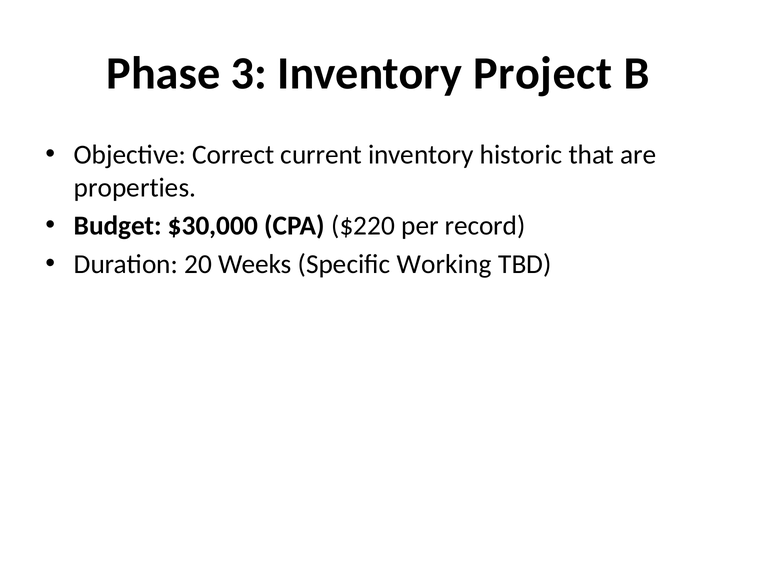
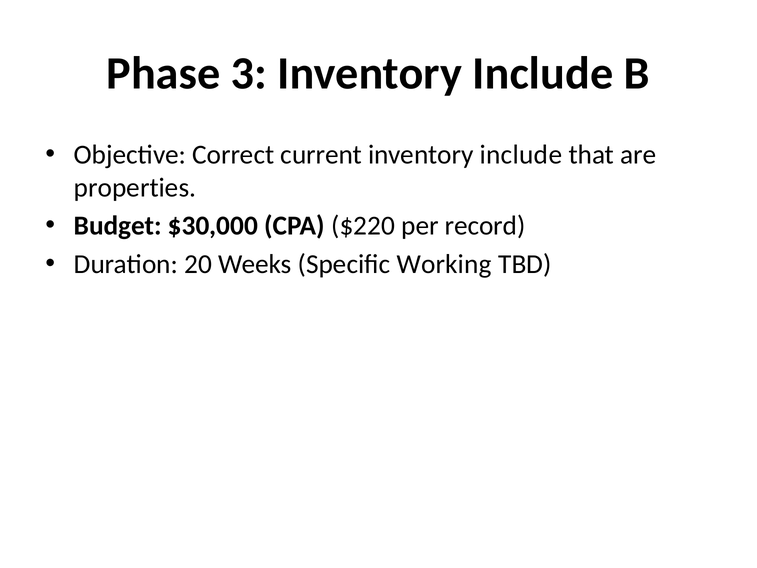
3 Inventory Project: Project -> Include (543, 73)
current inventory historic: historic -> include (521, 155)
